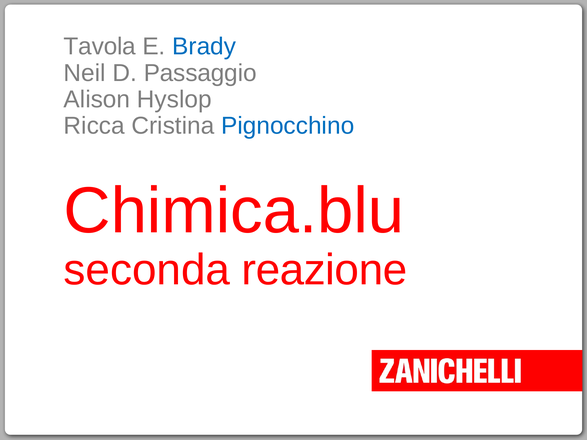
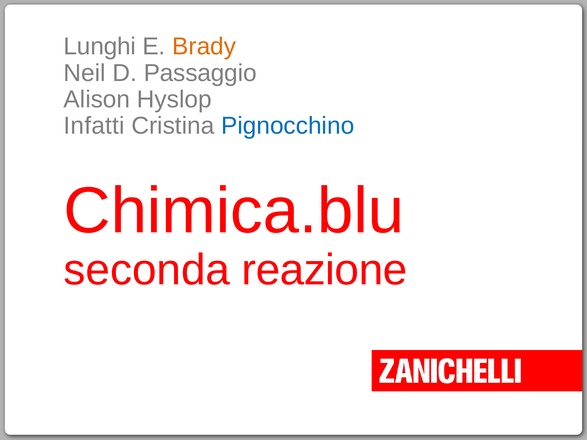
Tavola: Tavola -> Lunghi (100, 47)
Brady colour: blue -> orange (204, 47)
Ricca: Ricca -> Infatti (94, 126)
